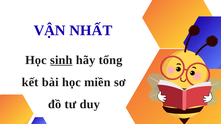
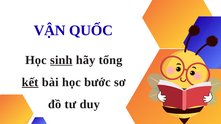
NHẤT: NHẤT -> QUỐC (91, 31)
kết underline: none -> present (30, 82)
miền: miền -> bước (97, 82)
